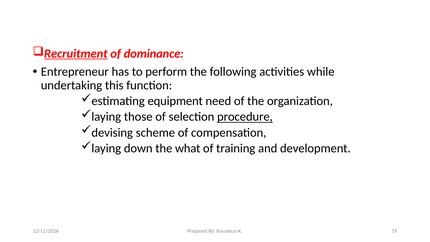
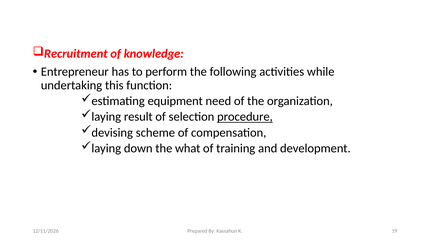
Recruitment underline: present -> none (76, 54)
dominance: dominance -> knowledge (154, 54)
those: those -> result (138, 117)
